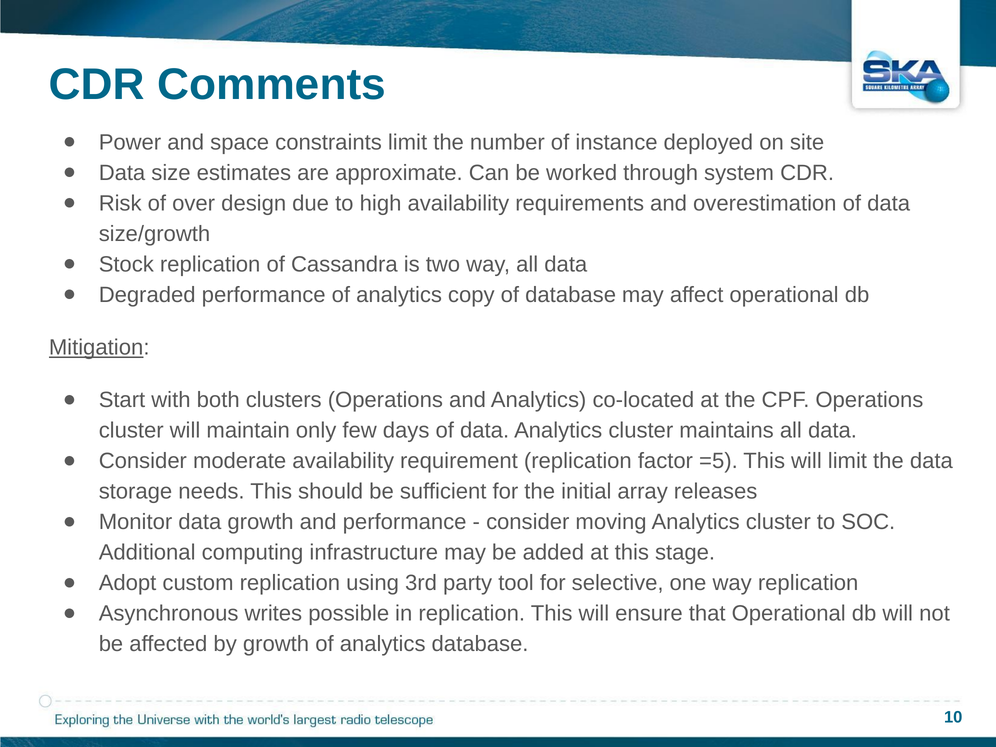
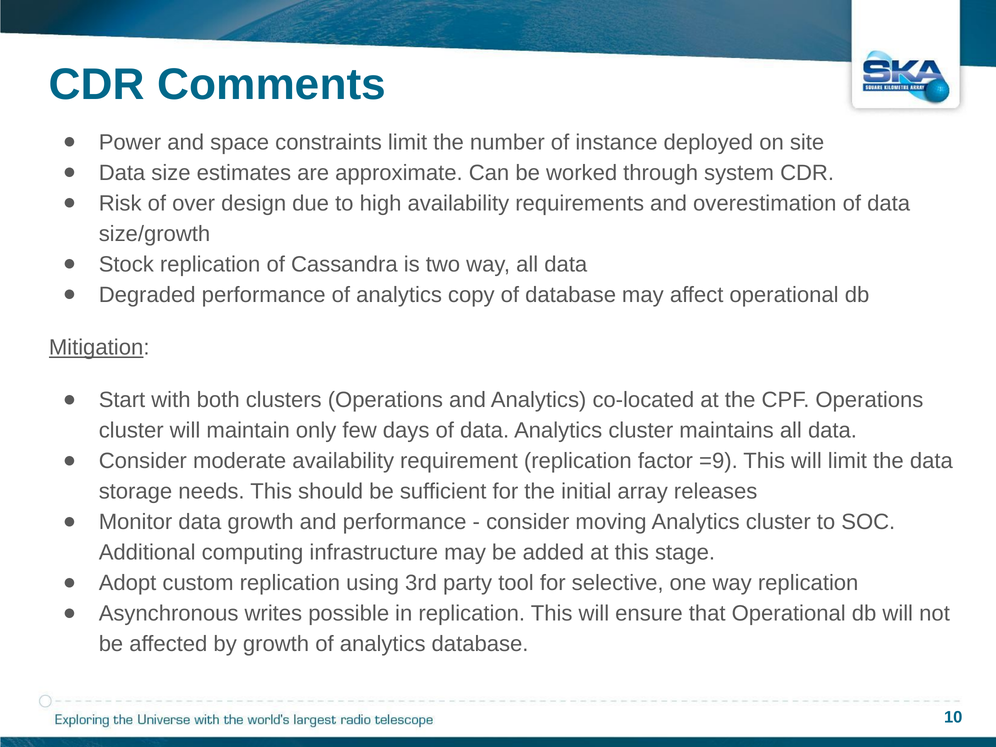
=5: =5 -> =9 (718, 461)
